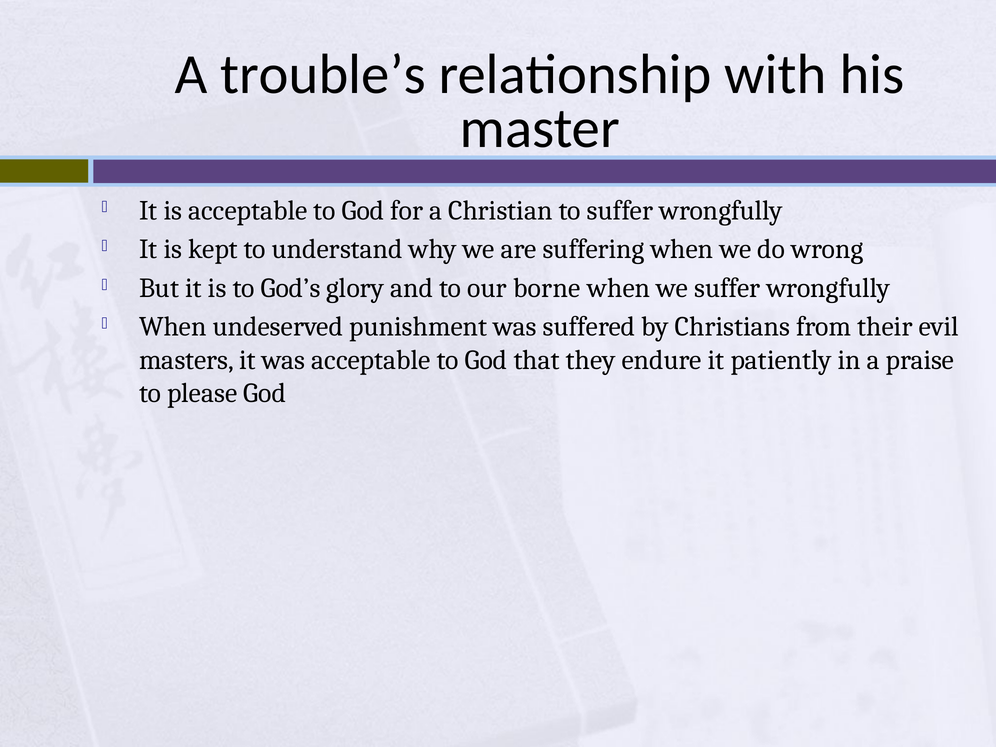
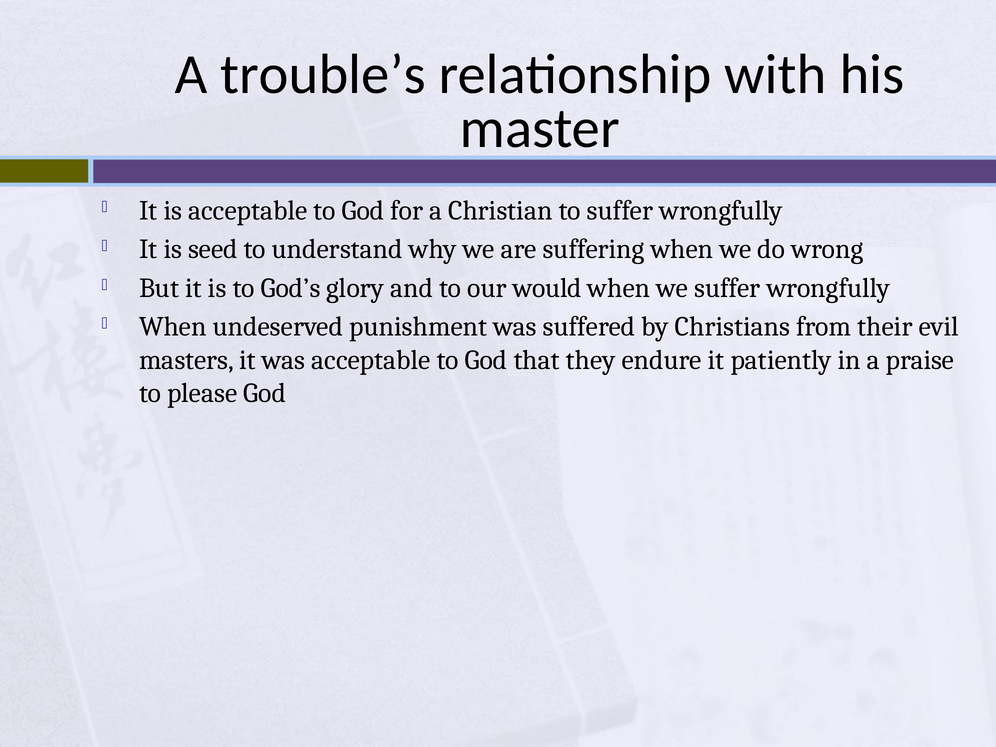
kept: kept -> seed (213, 249)
borne: borne -> would (547, 288)
